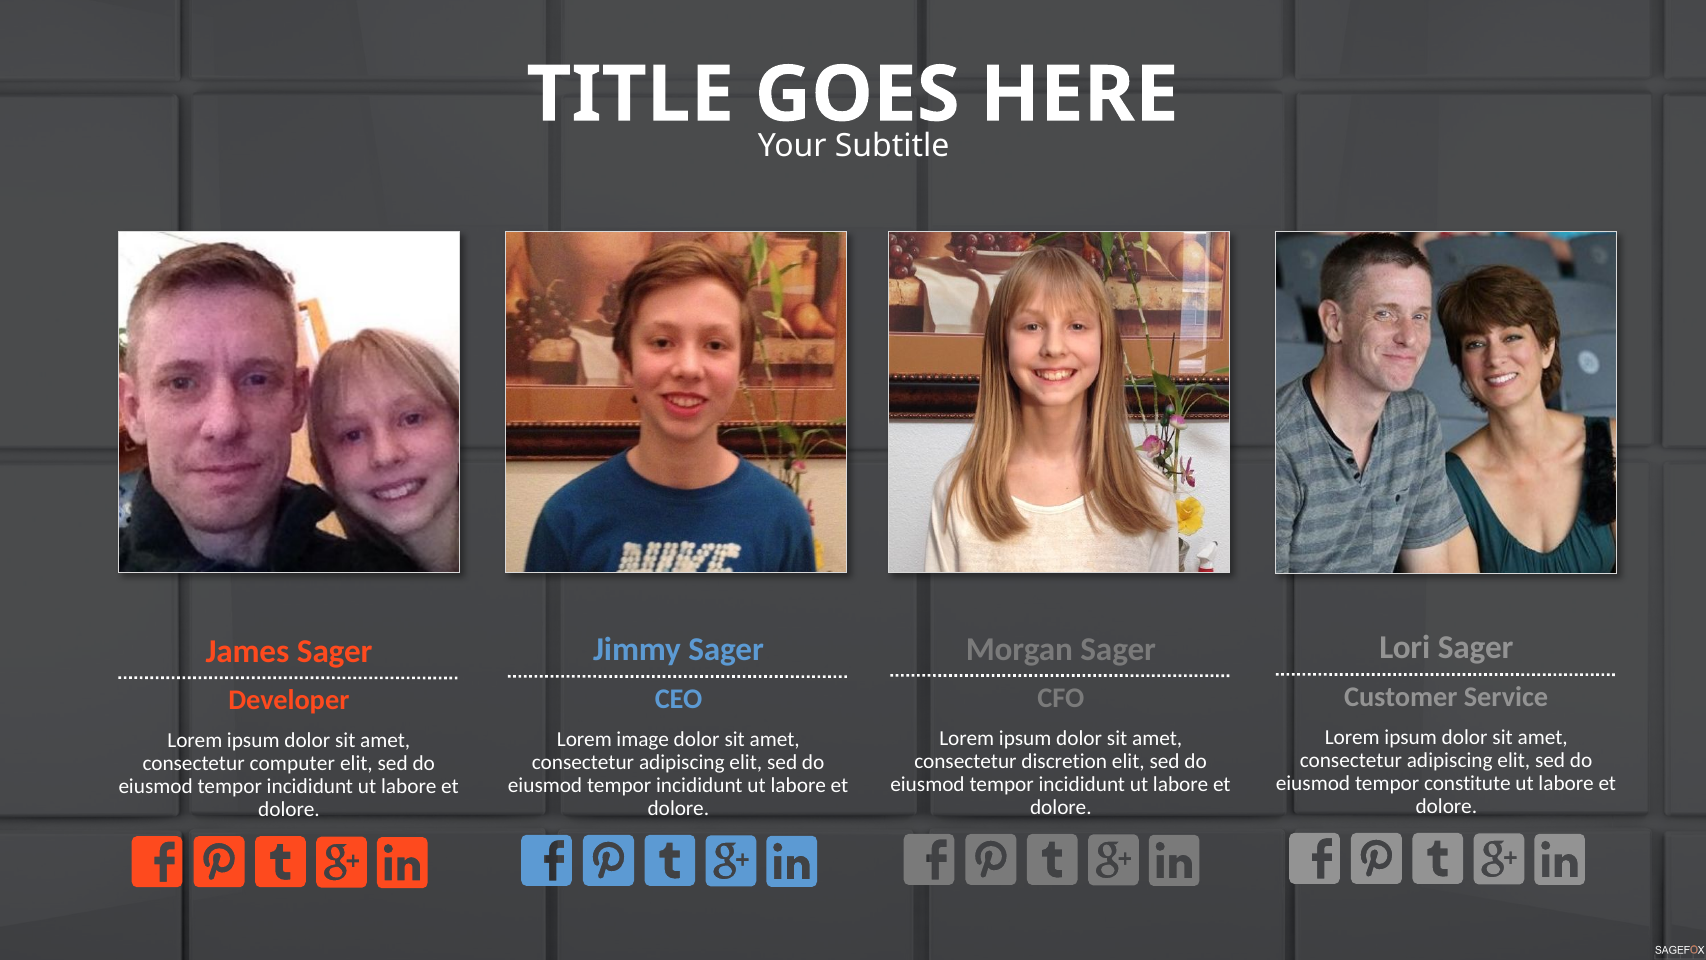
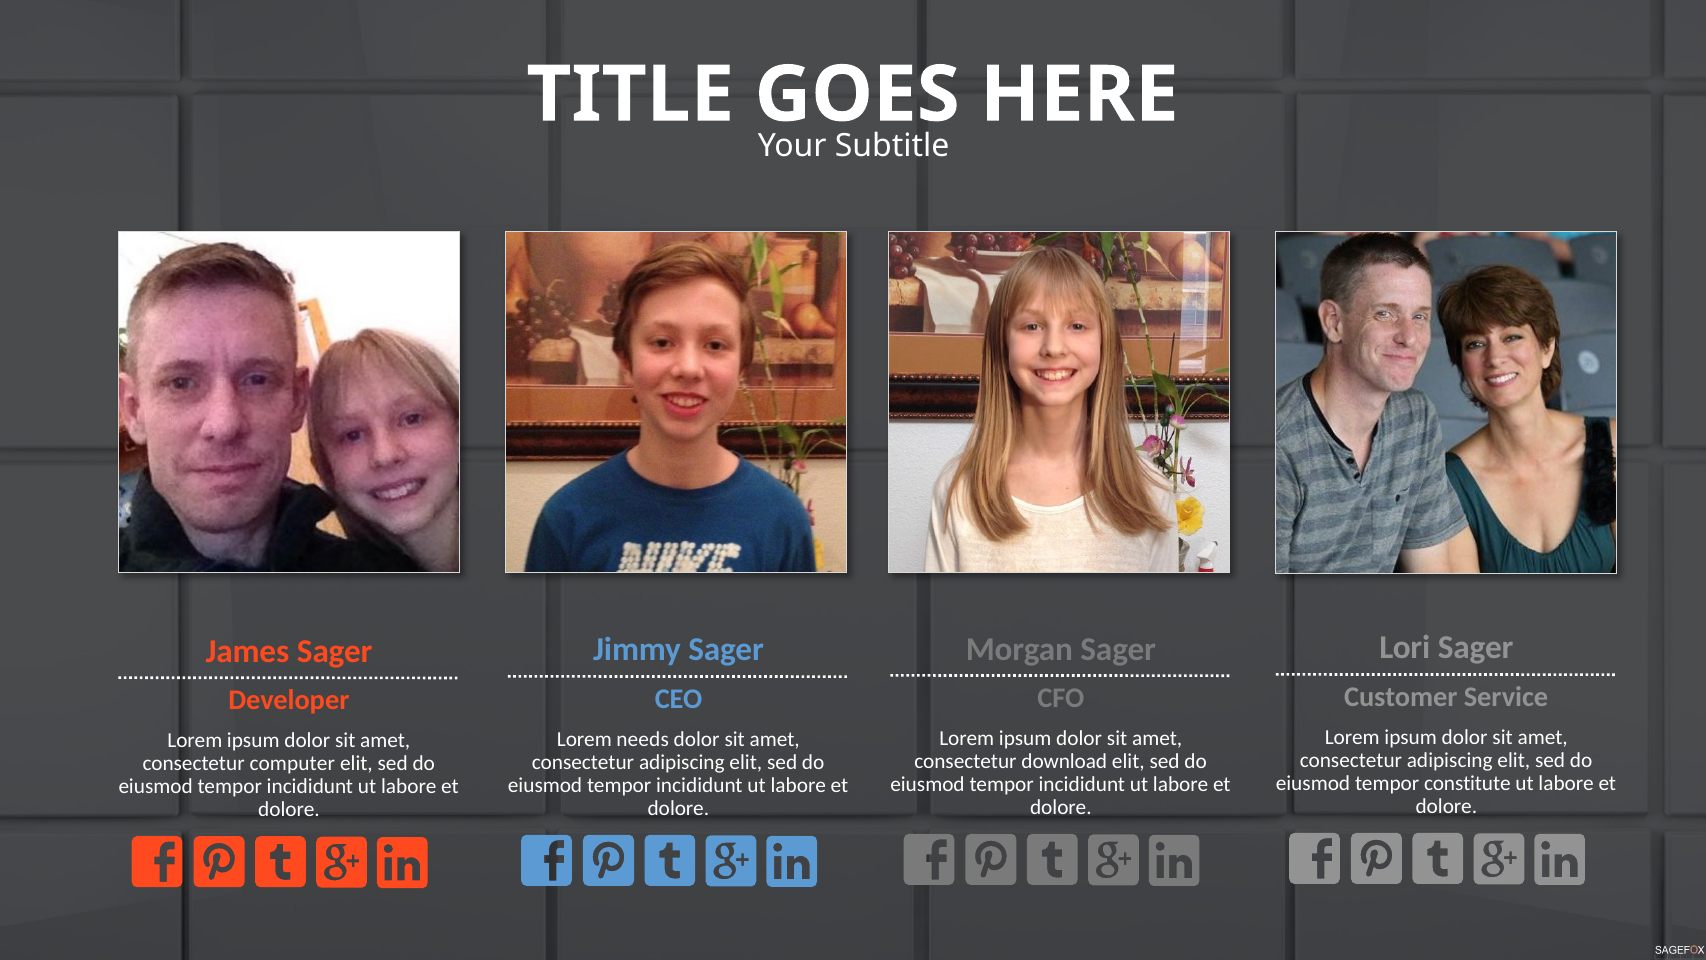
image: image -> needs (643, 739)
discretion: discretion -> download (1064, 761)
